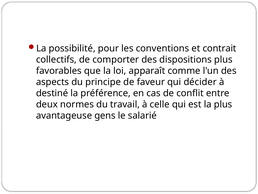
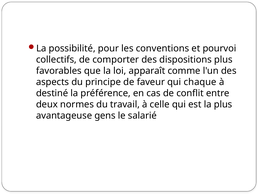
contrait: contrait -> pourvoi (219, 48)
décider: décider -> chaque (200, 82)
